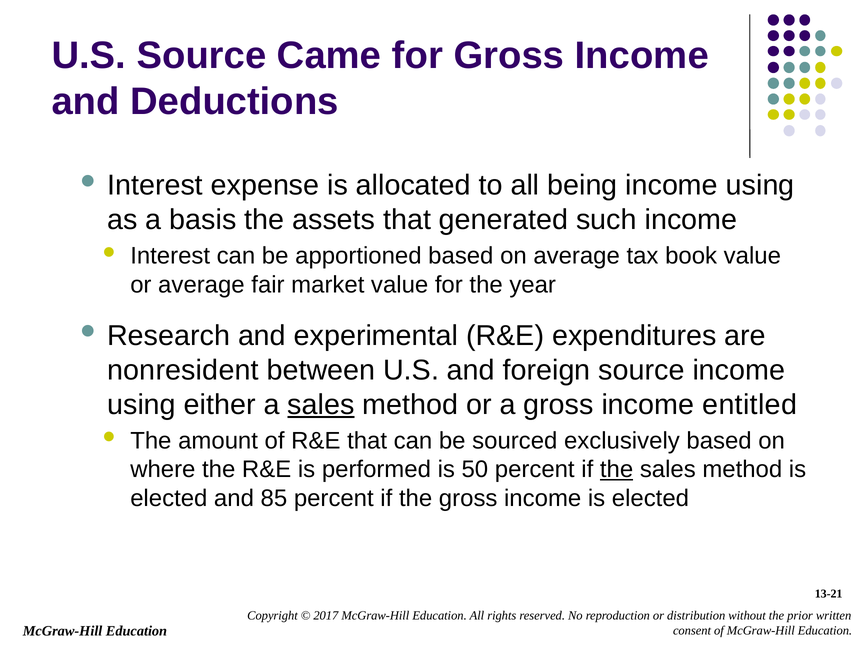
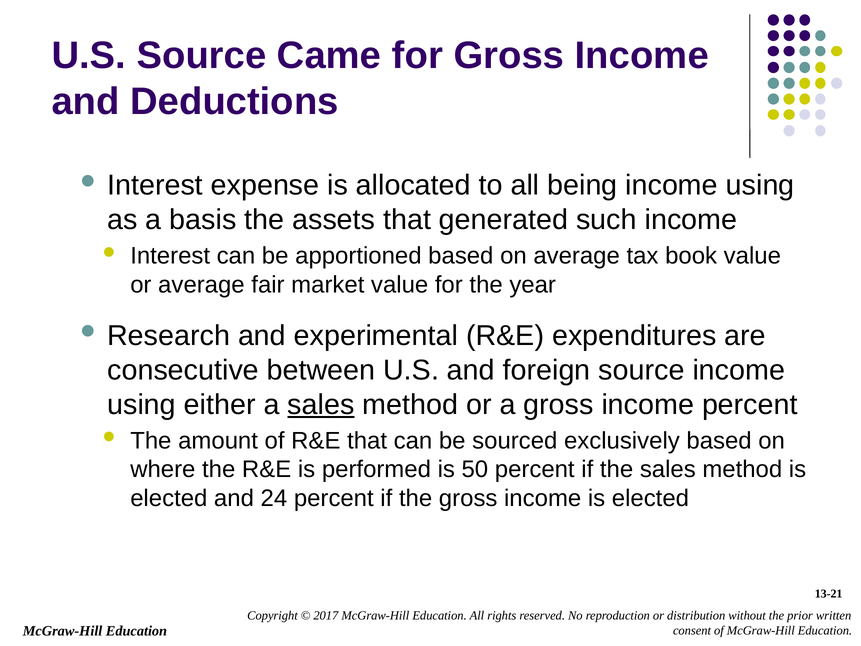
nonresident: nonresident -> consecutive (183, 370)
income entitled: entitled -> percent (750, 404)
the underline: present -> none (617, 469)
85: 85 -> 24 (274, 498)
